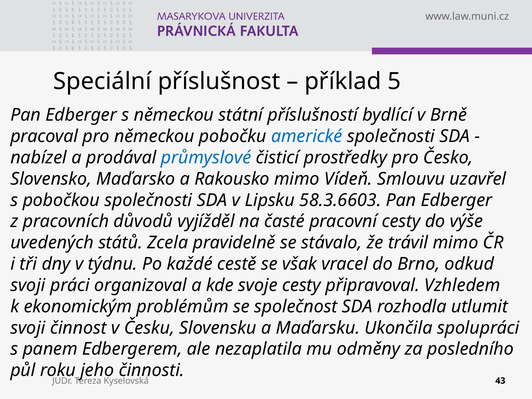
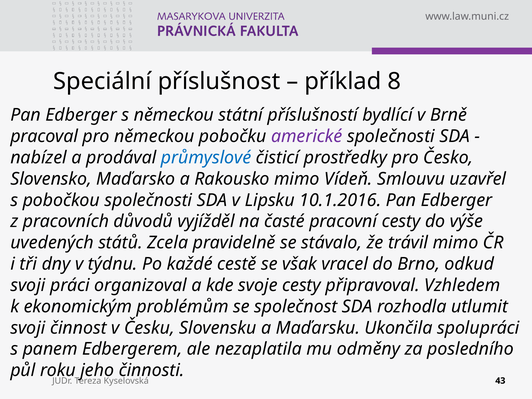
5: 5 -> 8 (394, 81)
americké colour: blue -> purple (307, 136)
58.3.6603: 58.3.6603 -> 10.1.2016 (340, 200)
